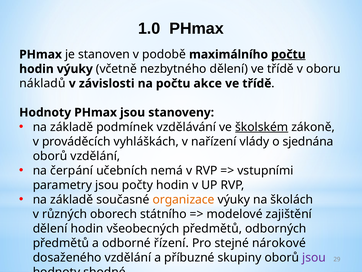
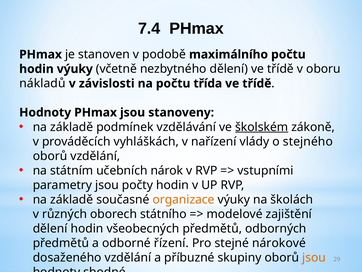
1.0: 1.0 -> 7.4 (149, 29)
počtu underline: present -> none (288, 54)
akce: akce -> třída (208, 83)
sjednána: sjednána -> stejného (308, 141)
čerpání: čerpání -> státním (72, 170)
nemá: nemá -> nárok (167, 170)
jsou colour: purple -> orange (314, 257)
